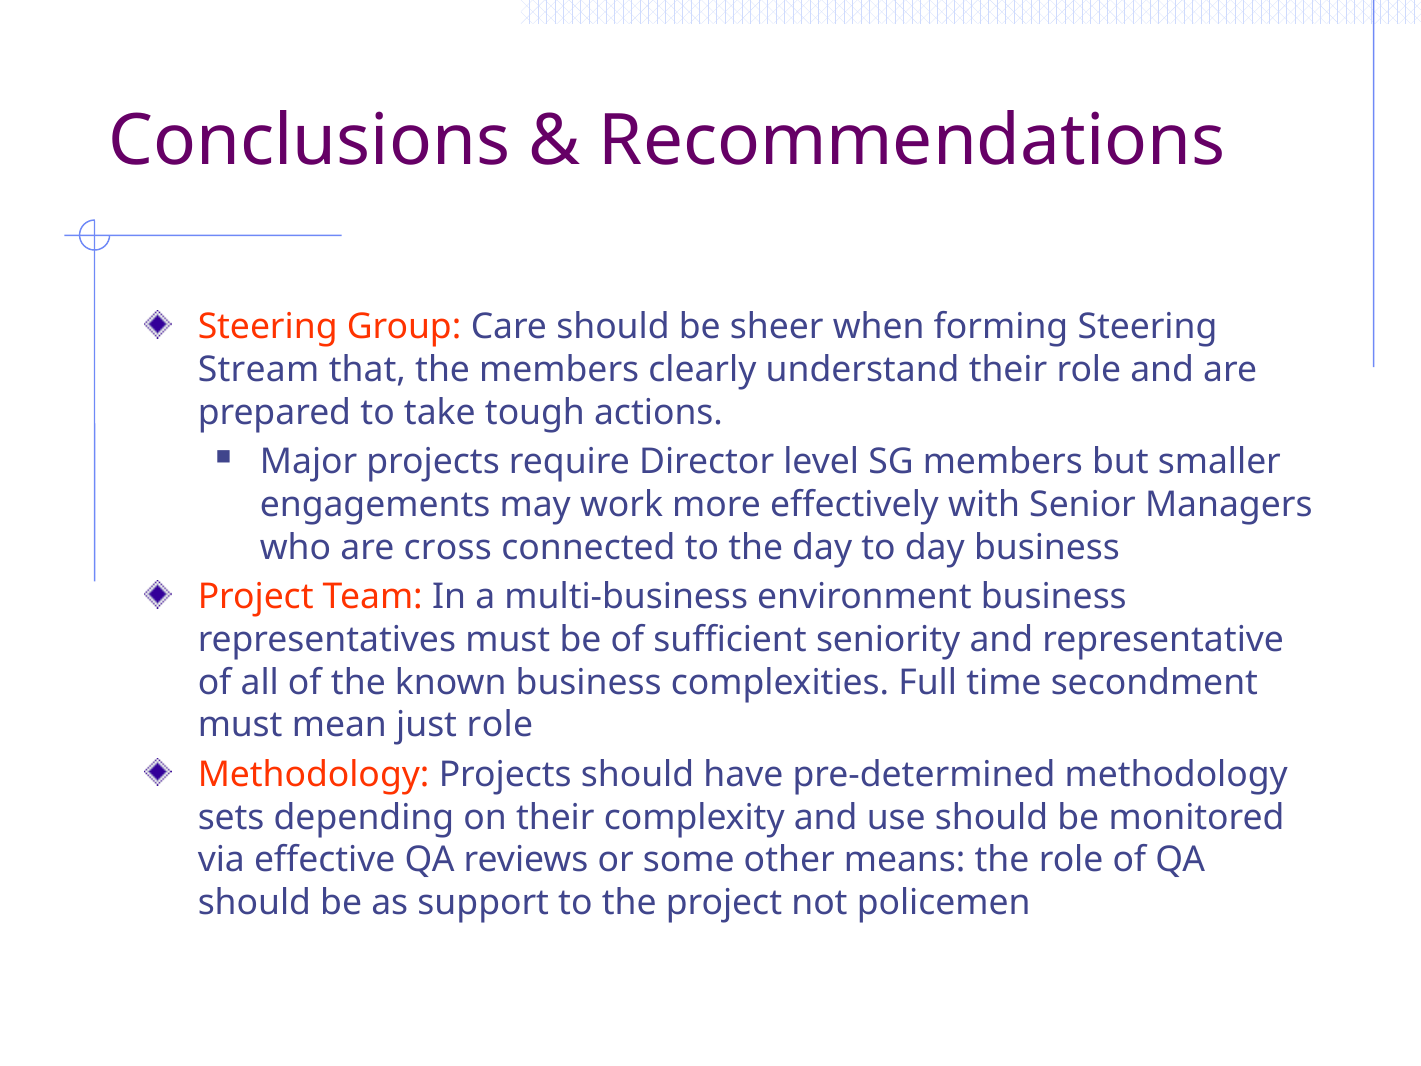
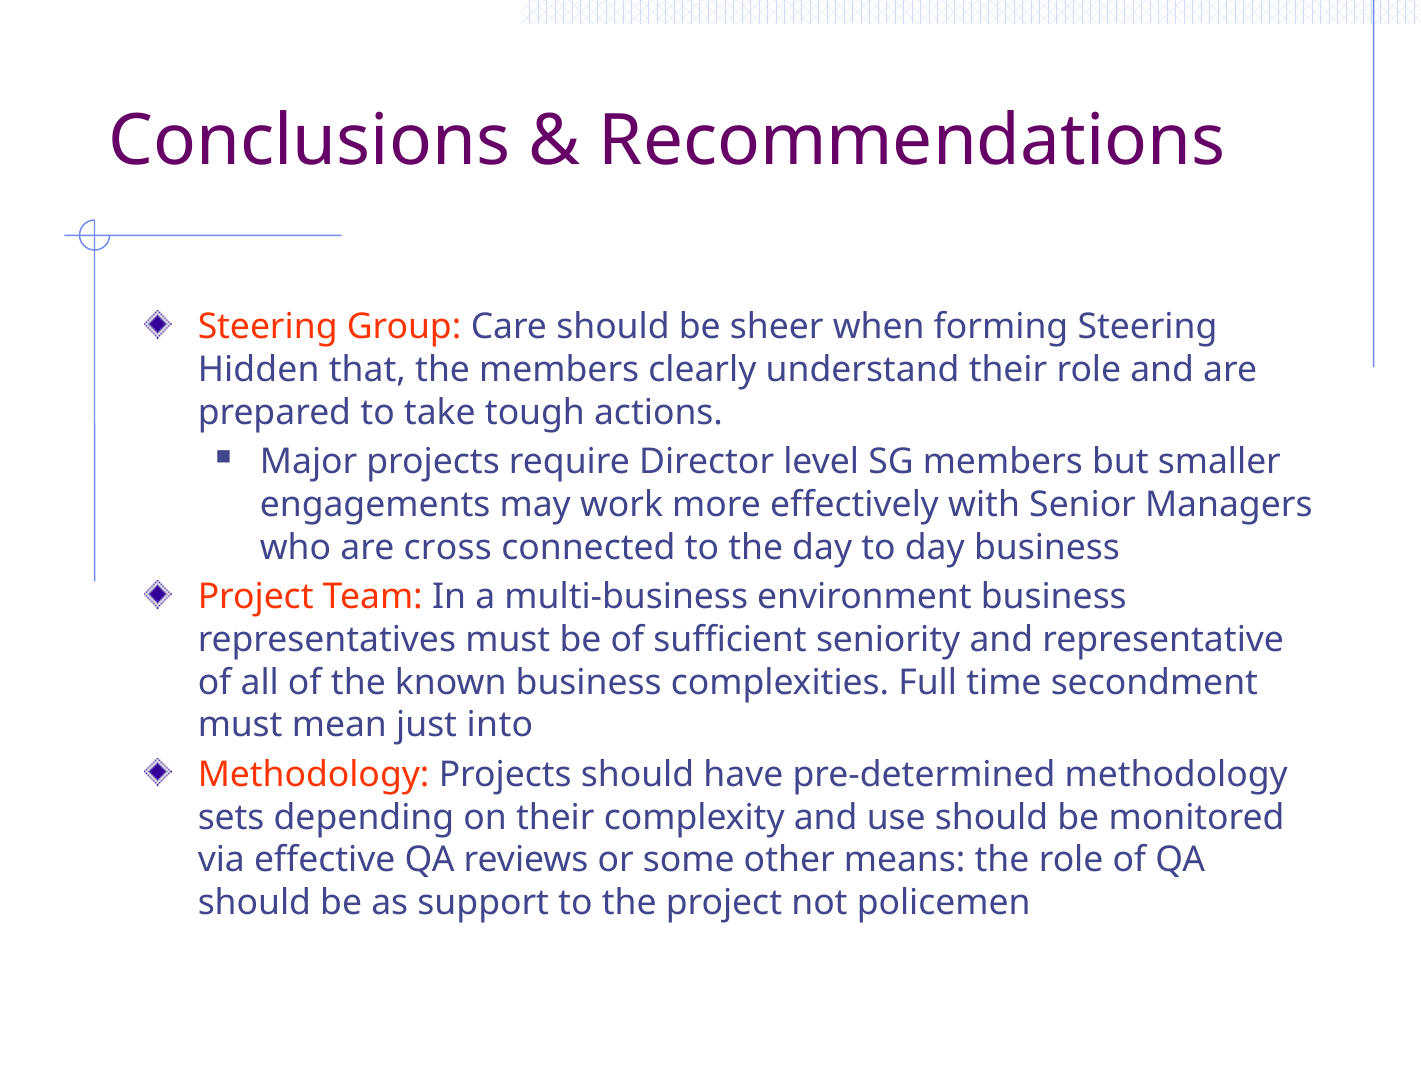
Stream: Stream -> Hidden (259, 370)
just role: role -> into (500, 725)
